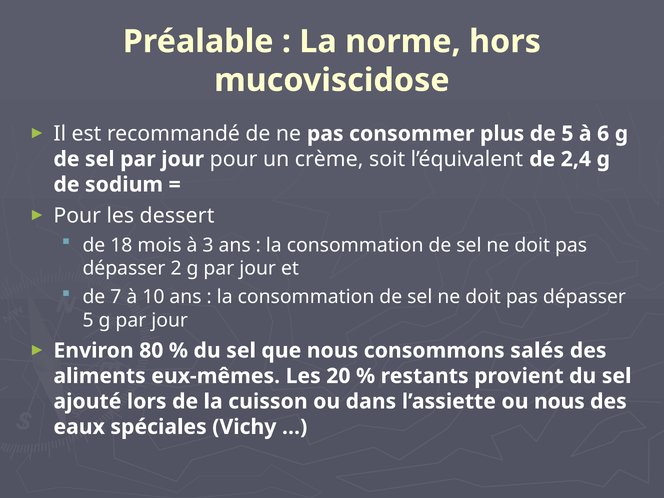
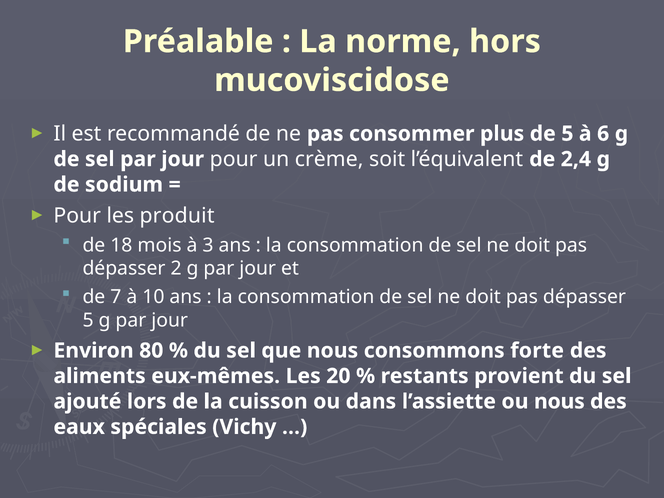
dessert: dessert -> produit (177, 216)
salés: salés -> forte (537, 351)
